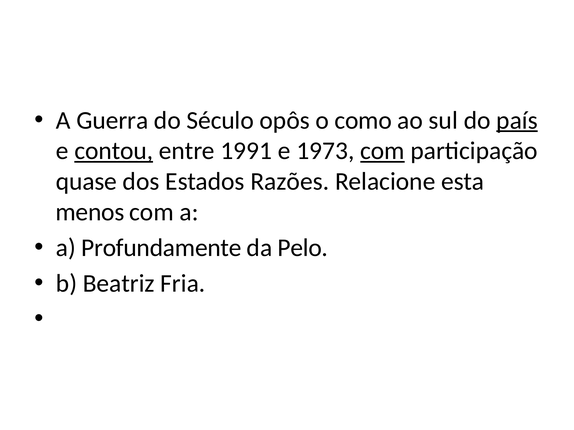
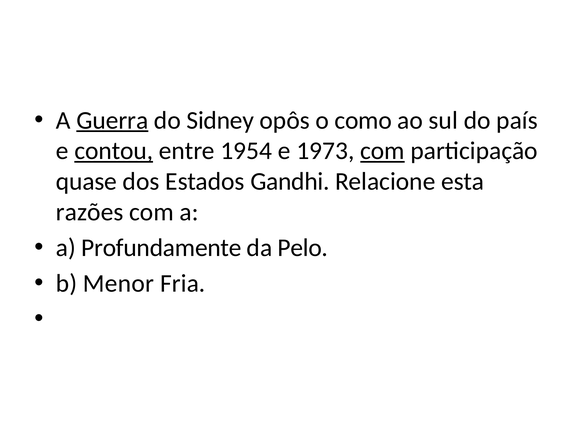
Guerra underline: none -> present (112, 120)
Século: Século -> Sidney (220, 120)
país underline: present -> none (517, 120)
1991: 1991 -> 1954 (246, 151)
Razões: Razões -> Gandhi (290, 182)
menos: menos -> razões (90, 212)
Beatriz: Beatriz -> Menor (119, 284)
